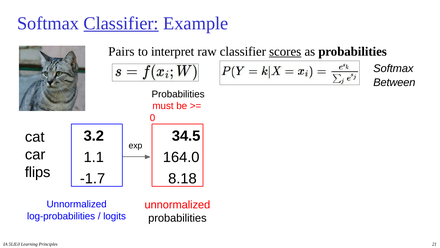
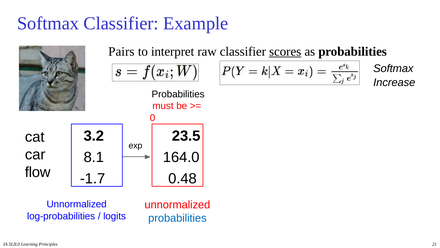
Classifier underline: present -> none (121, 23)
Between: Between -> Increase (394, 82)
34.5: 34.5 -> 23.5 (186, 136)
1.1: 1.1 -> 8.1 (94, 157)
flips: flips -> flow (38, 172)
8.18: 8.18 -> 0.48 (182, 178)
probabilities colour: black -> blue (177, 218)
